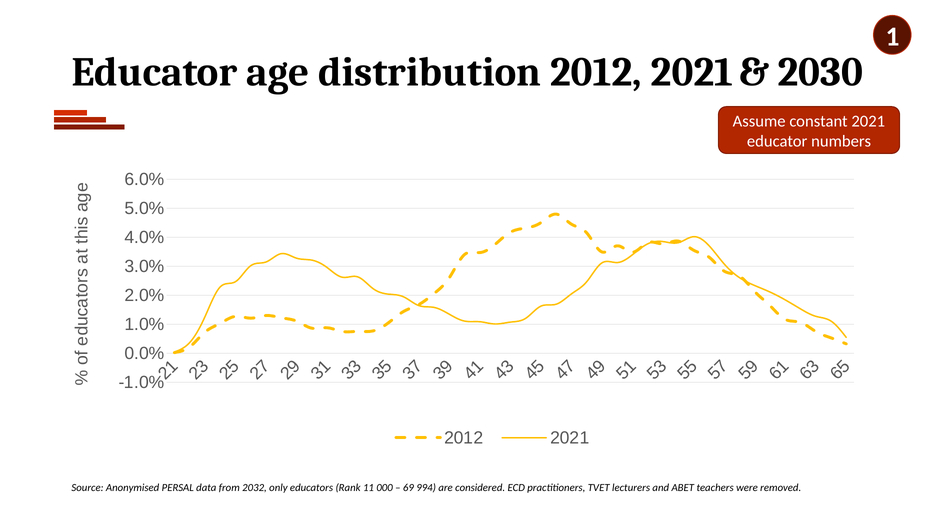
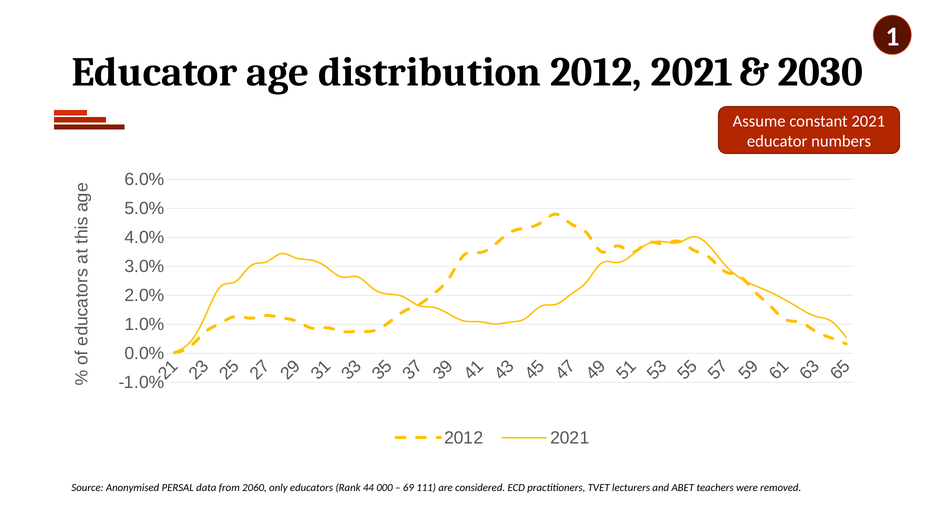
2032: 2032 -> 2060 (255, 487)
11: 11 -> 44 (368, 487)
994: 994 -> 111 (426, 487)
